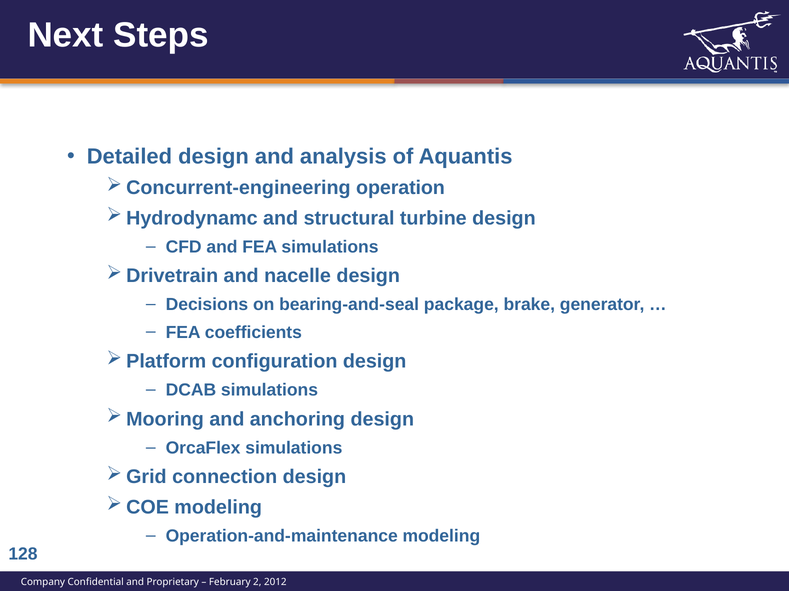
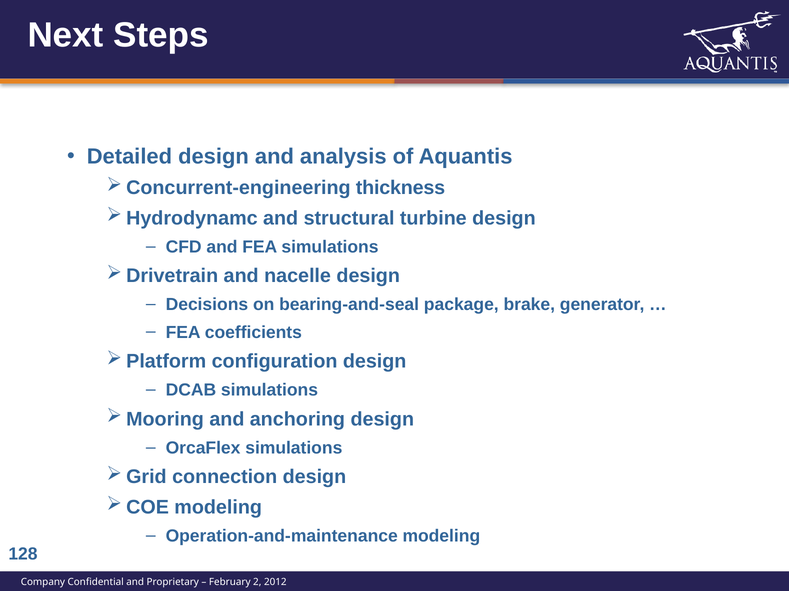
operation: operation -> thickness (401, 188)
